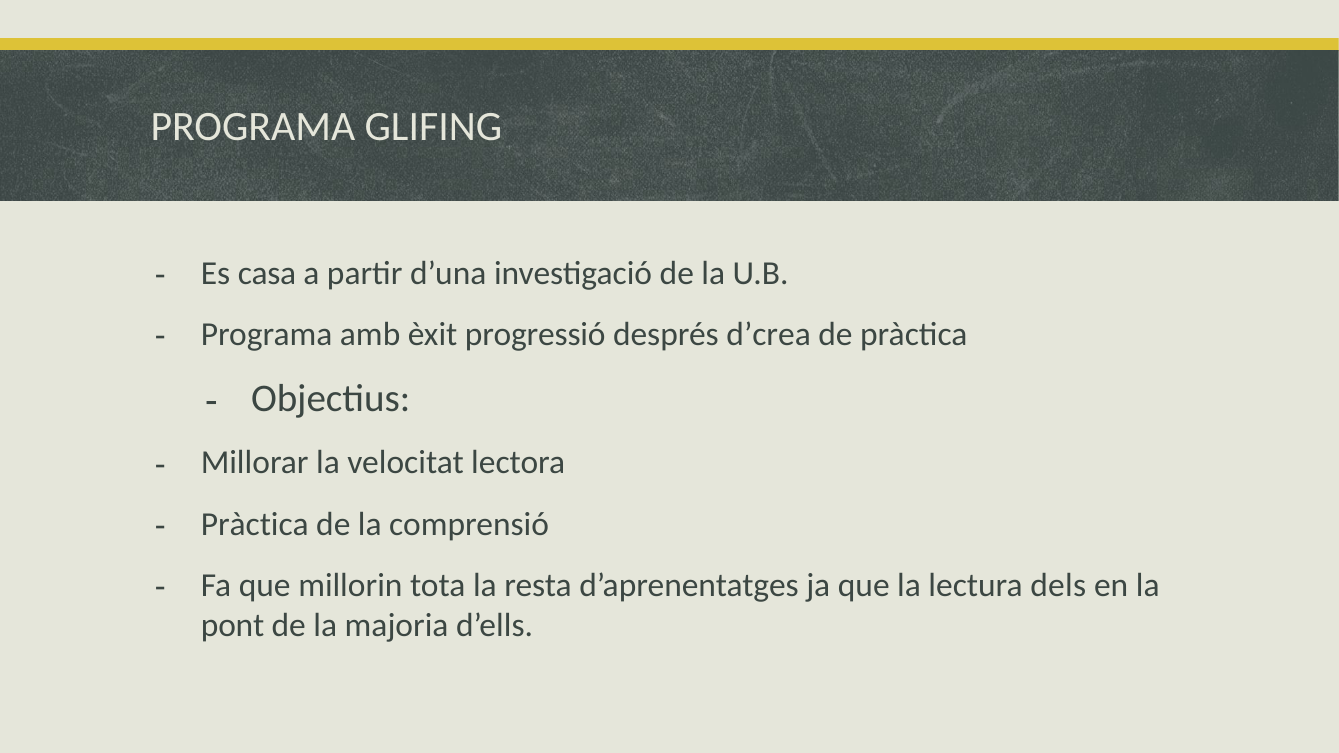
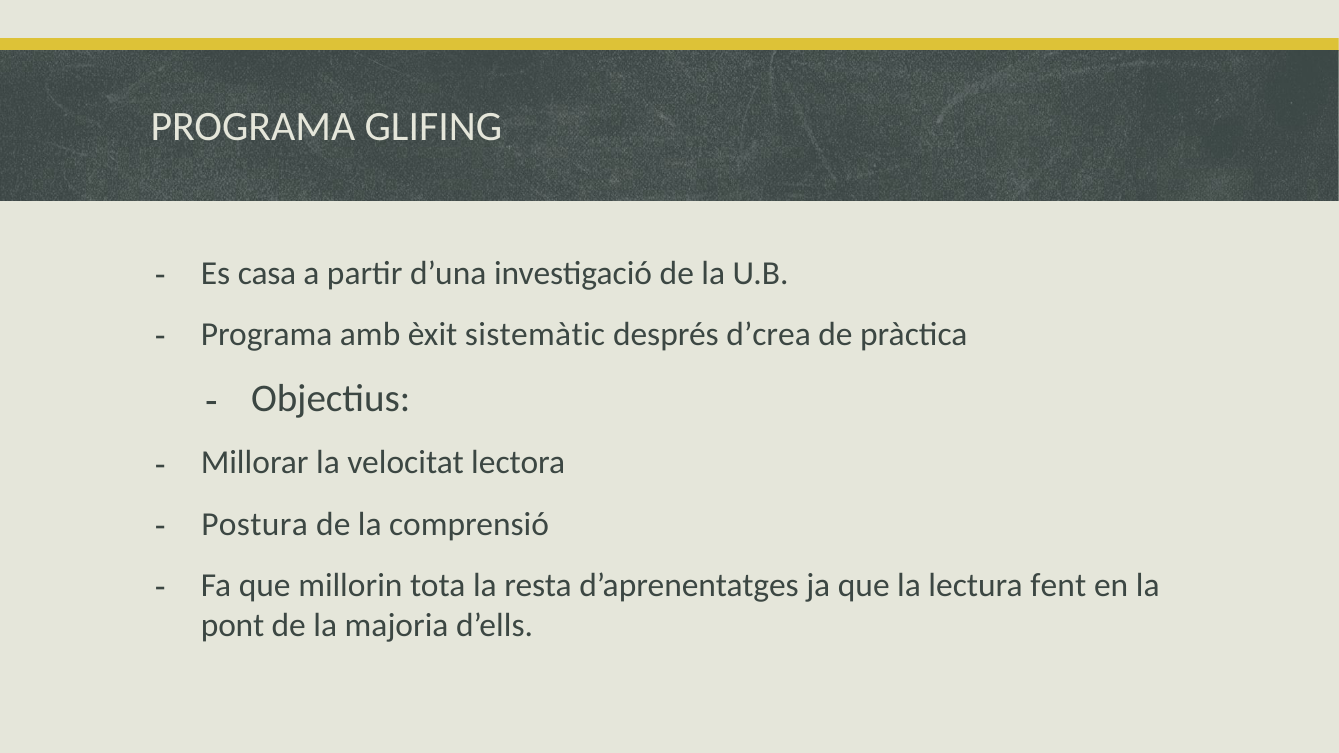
progressió: progressió -> sistemàtic (535, 334)
Pràctica: Pràctica -> Postura (255, 524)
dels: dels -> fent (1058, 585)
